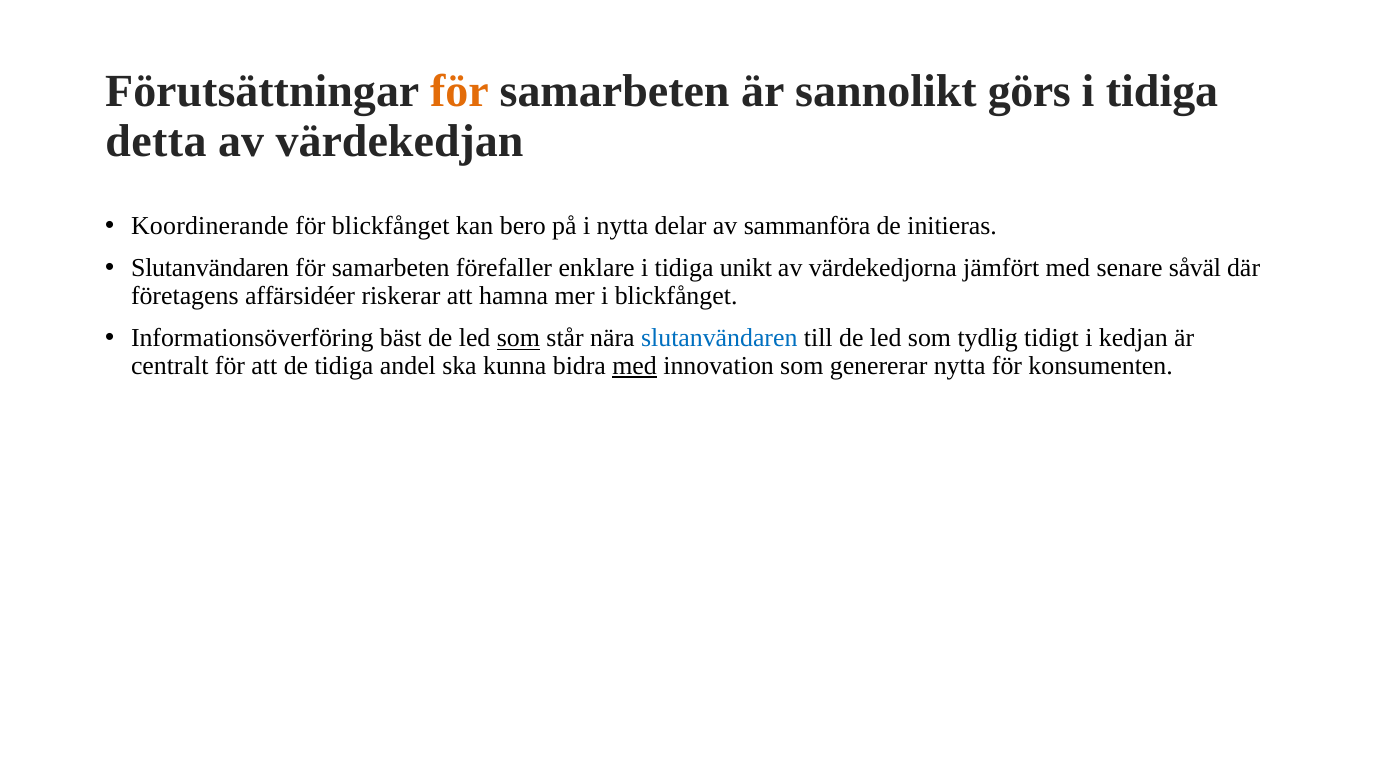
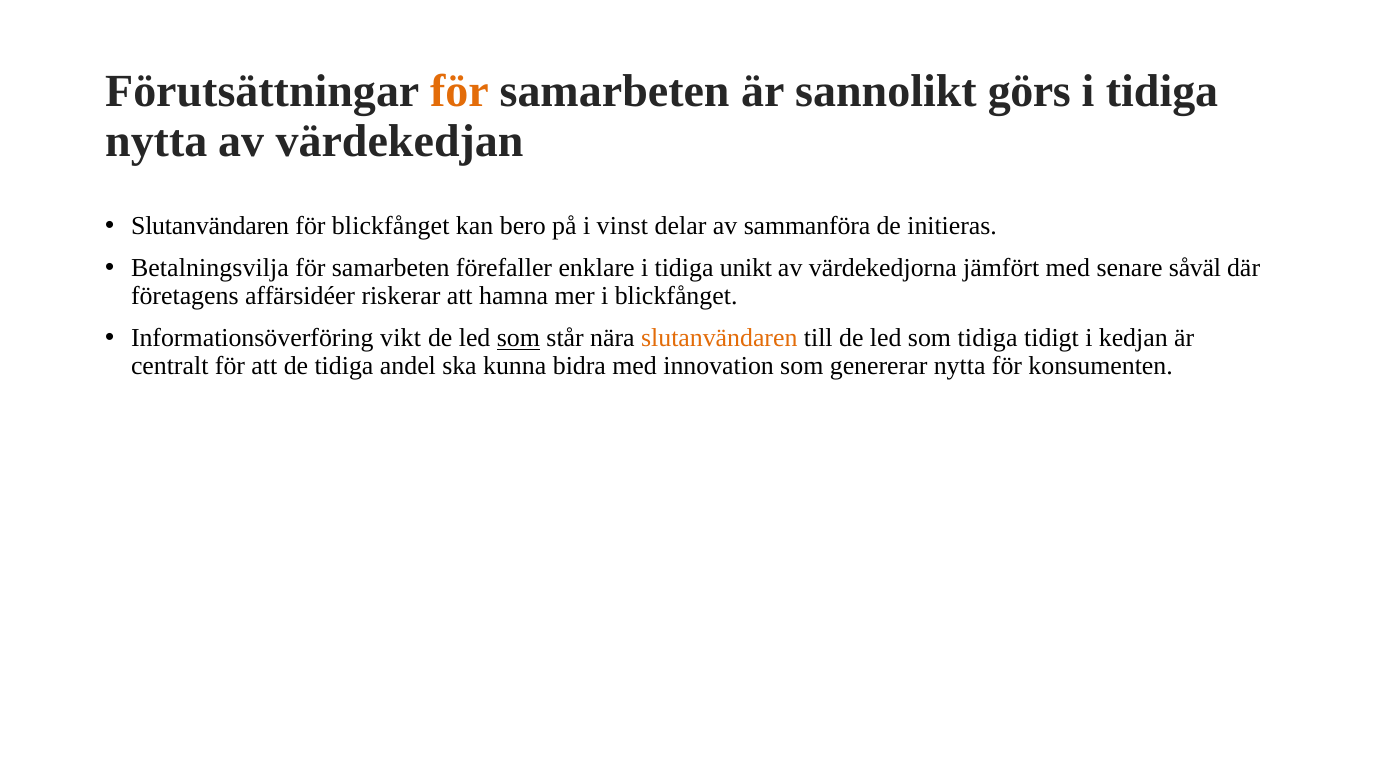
detta: detta -> nytta (156, 141)
Koordinerande: Koordinerande -> Slutanvändaren (210, 226)
i nytta: nytta -> vinst (622, 226)
Slutanvändaren: Slutanvändaren -> Betalningsvilja (210, 268)
bäst: bäst -> vikt (401, 338)
slutanvändaren colour: blue -> orange (719, 338)
som tydlig: tydlig -> tidiga (988, 338)
med underline: present -> none (635, 366)
